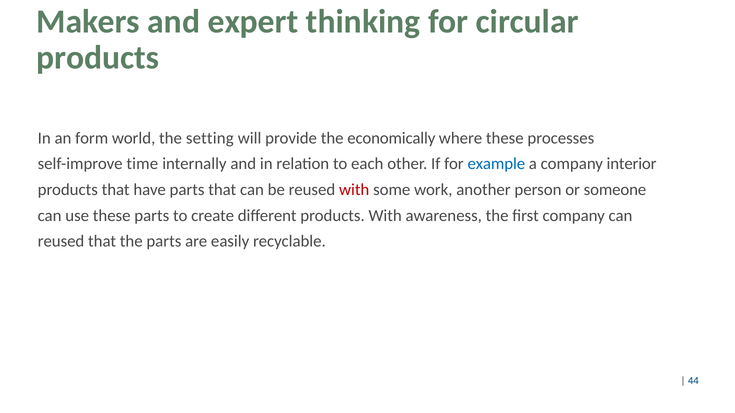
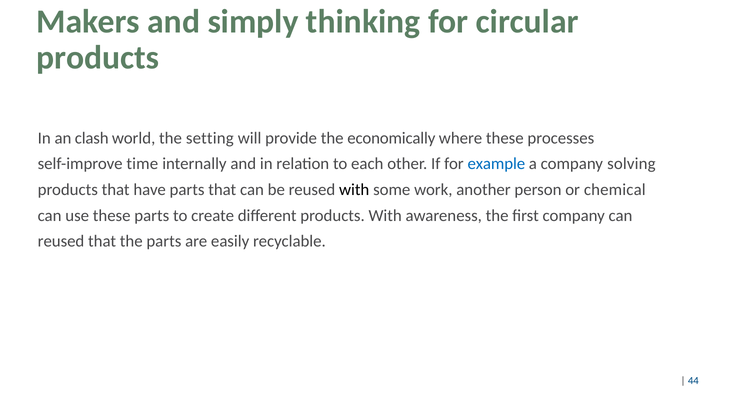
expert: expert -> simply (253, 21)
form: form -> clash (92, 138)
interior: interior -> solving (631, 164)
with colour: red -> black (354, 190)
someone: someone -> chemical (615, 190)
